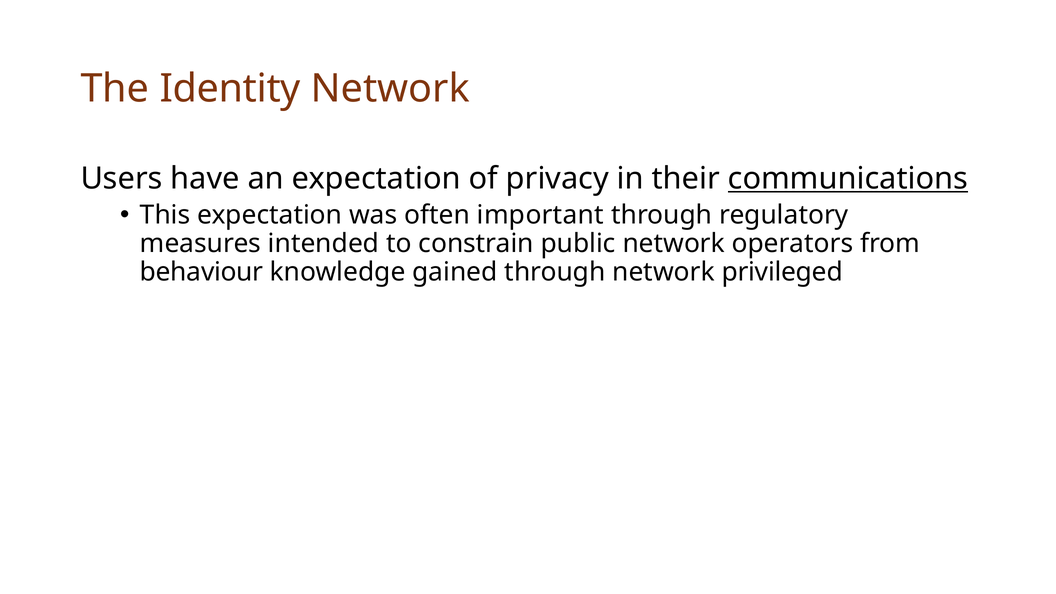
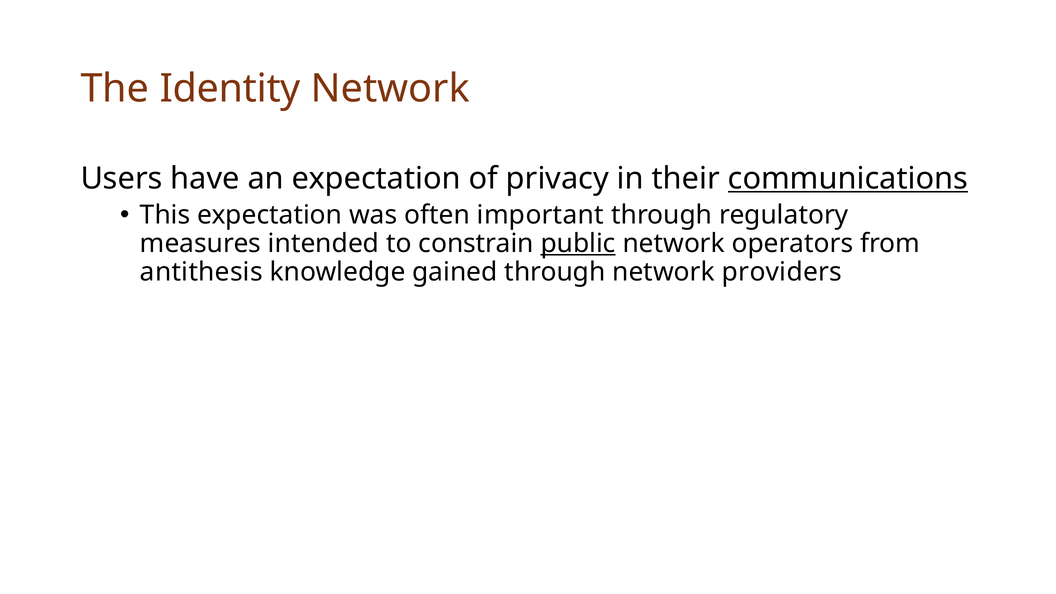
public underline: none -> present (578, 243)
behaviour: behaviour -> antithesis (201, 272)
privileged: privileged -> providers (782, 272)
